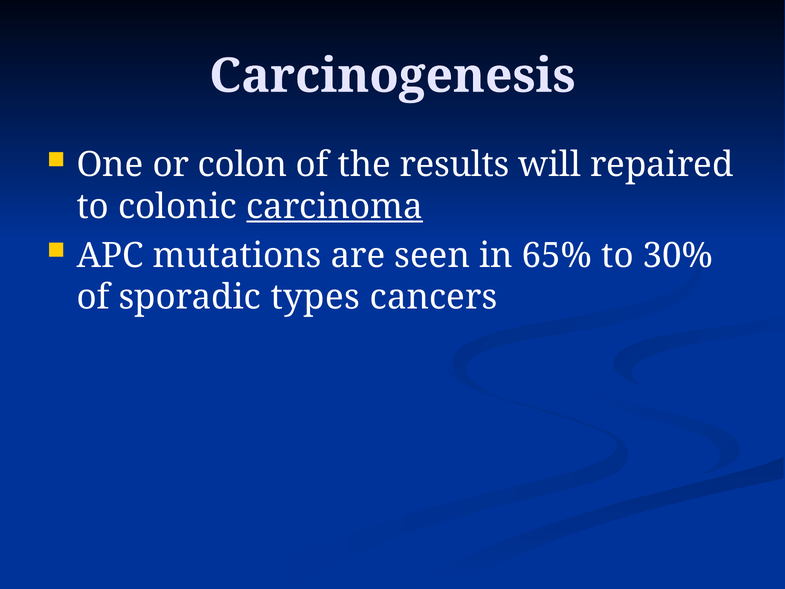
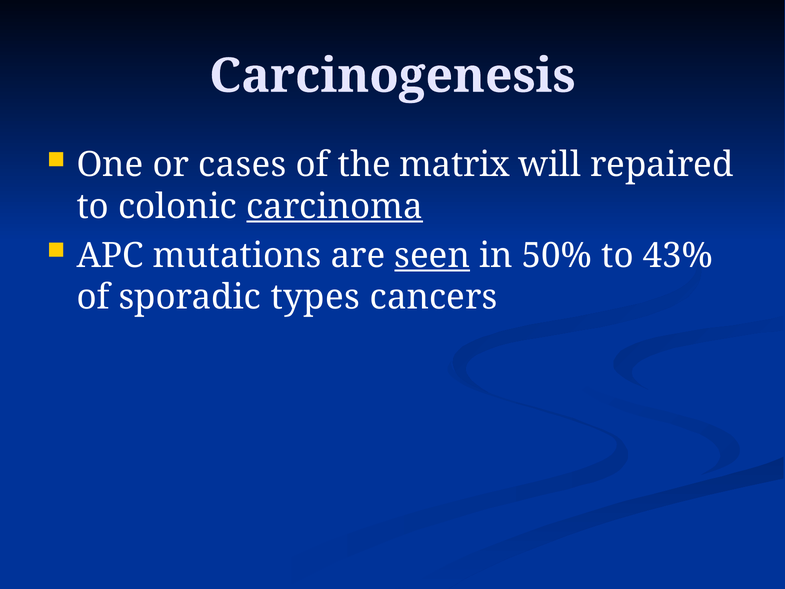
colon: colon -> cases (242, 165)
results: results -> matrix (455, 165)
seen underline: none -> present (432, 255)
65%: 65% -> 50% (557, 255)
30%: 30% -> 43% (678, 255)
